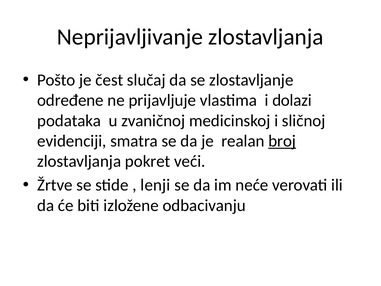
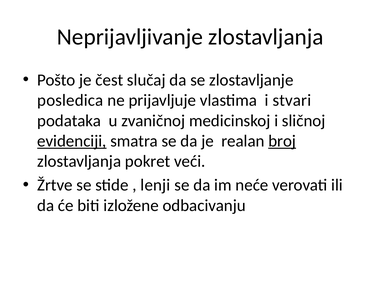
određene: određene -> posledica (70, 100)
dolazi: dolazi -> stvari (292, 100)
evidenciji underline: none -> present (72, 141)
